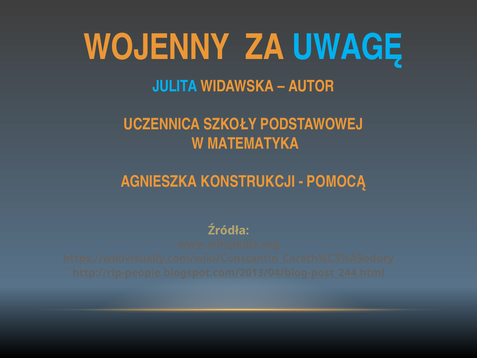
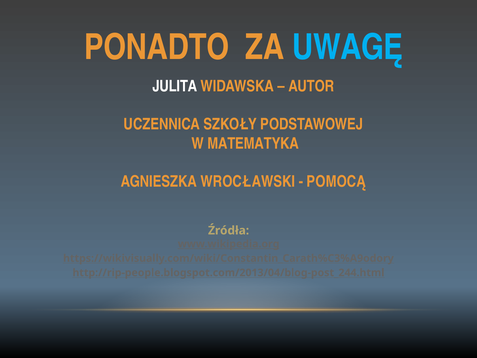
WOJENNY: WOJENNY -> PONADTO (157, 47)
JULITA colour: light blue -> white (175, 86)
KONSTRUKCJI: KONSTRUKCJI -> WROCŁAWSKI (248, 181)
